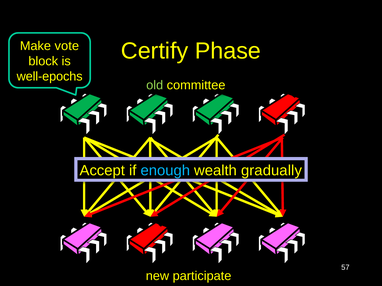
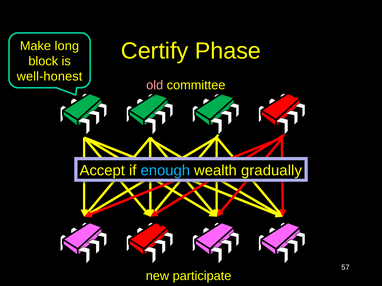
vote: vote -> long (67, 46)
well-epochs: well-epochs -> well-honest (49, 77)
old colour: light green -> pink (155, 85)
